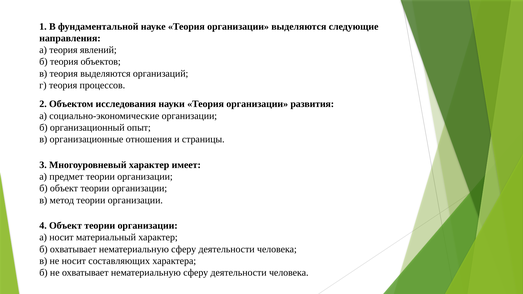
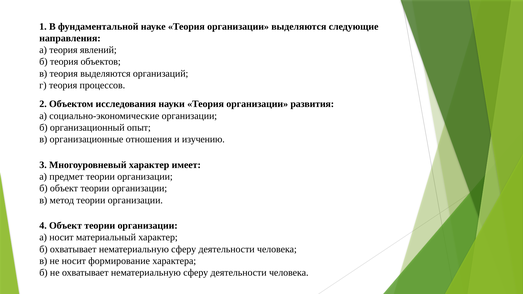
страницы: страницы -> изучению (203, 139)
составляющих: составляющих -> формирование (119, 261)
